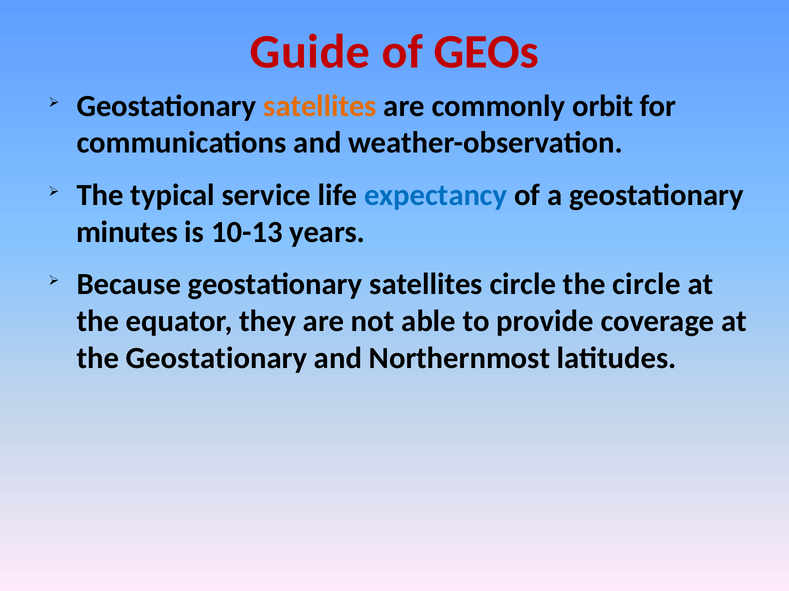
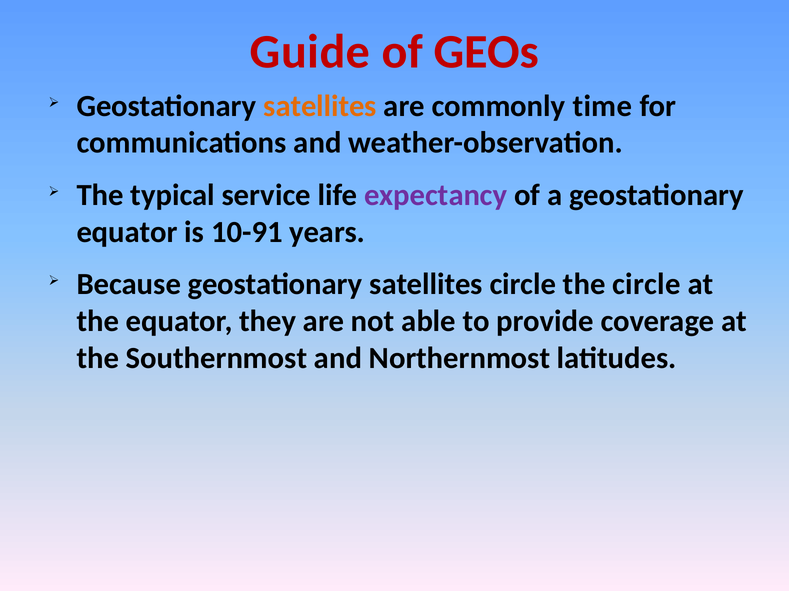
orbit: orbit -> time (602, 106)
expectancy colour: blue -> purple (436, 195)
minutes: minutes -> equator (127, 232)
10-13: 10-13 -> 10-91 (247, 232)
the Geostationary: Geostationary -> Southernmost (217, 358)
